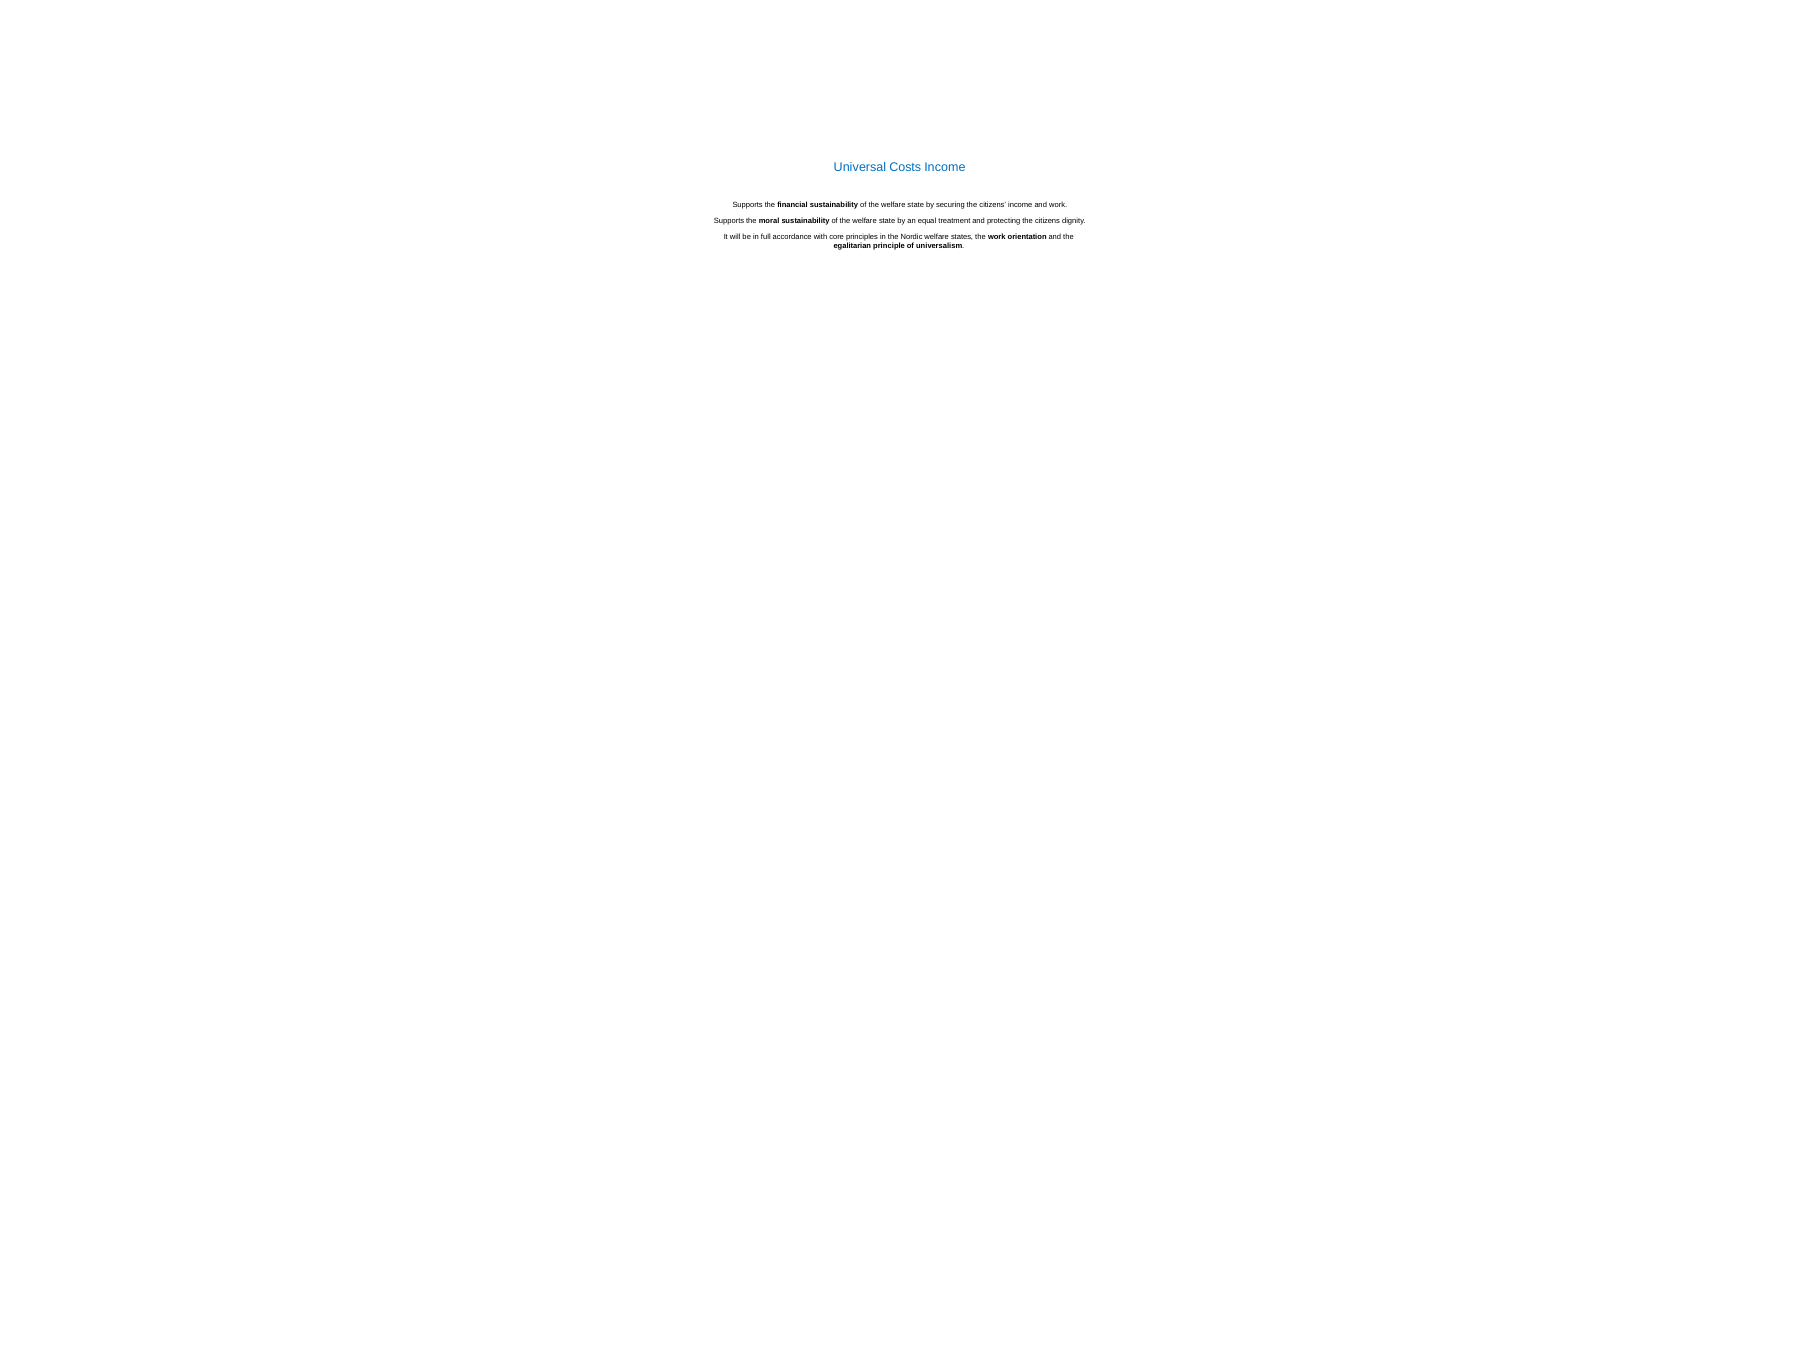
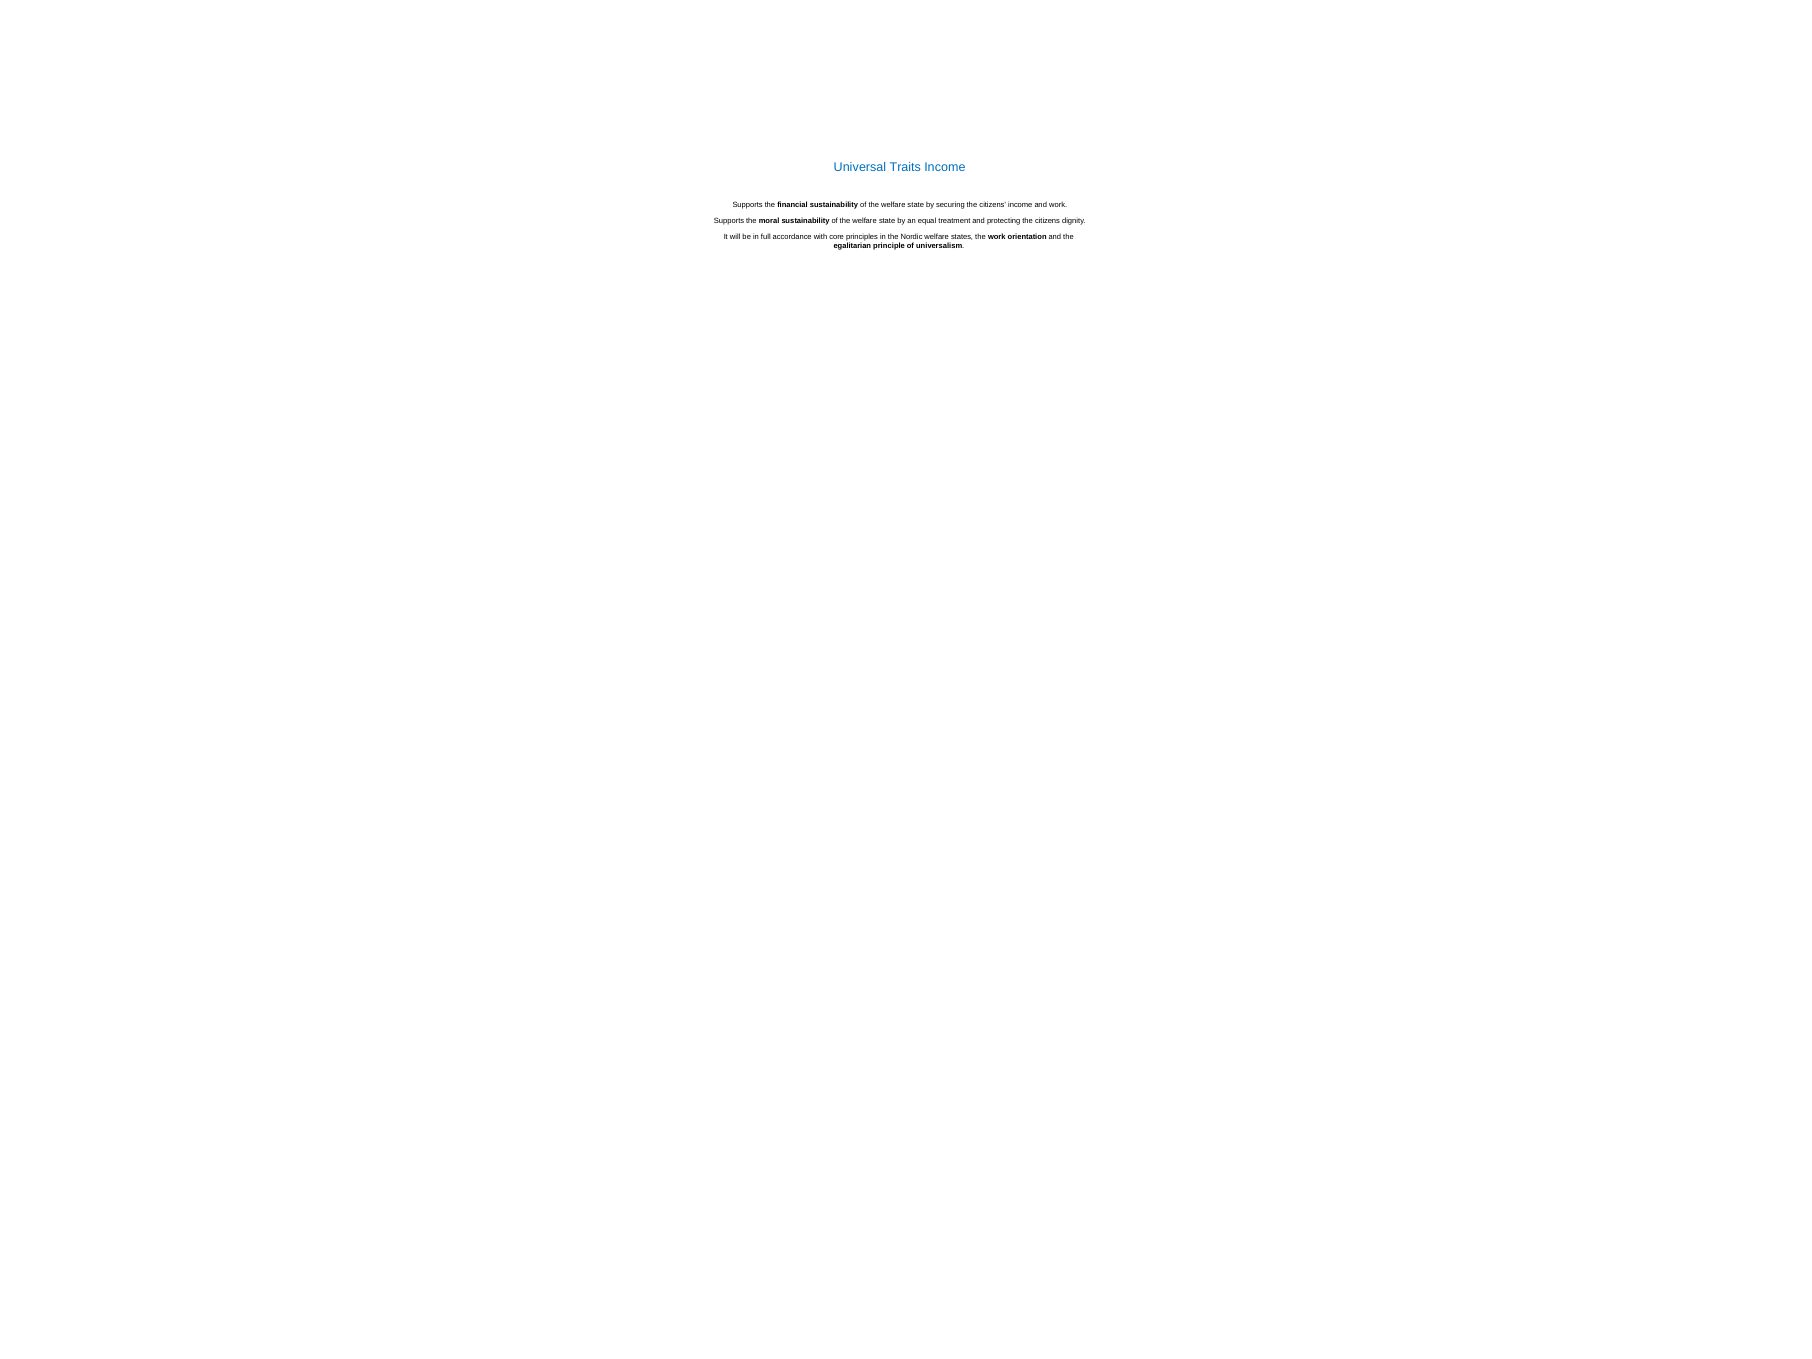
Costs: Costs -> Traits (905, 168)
